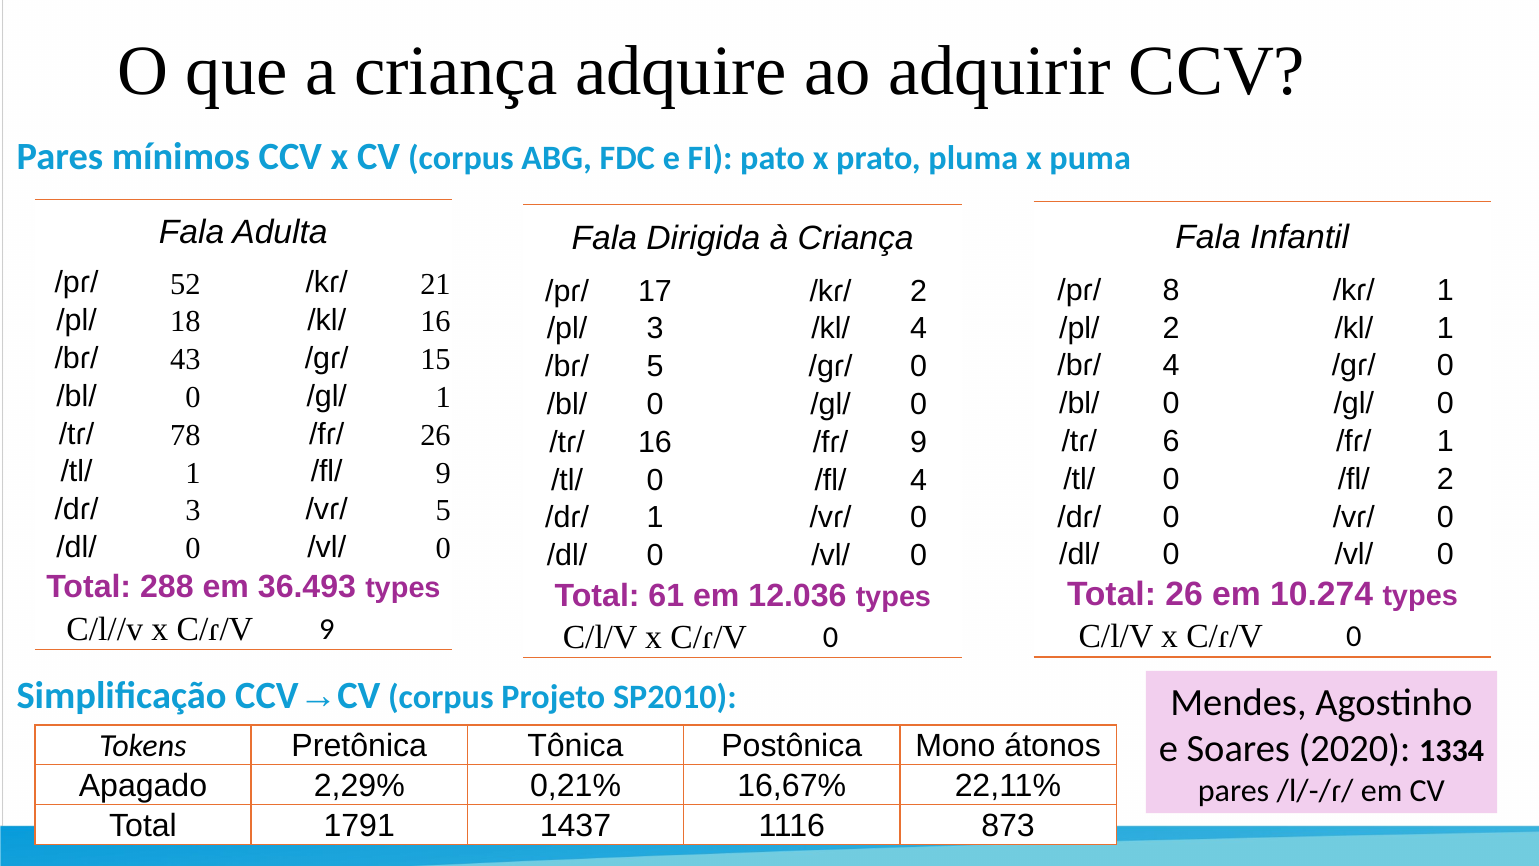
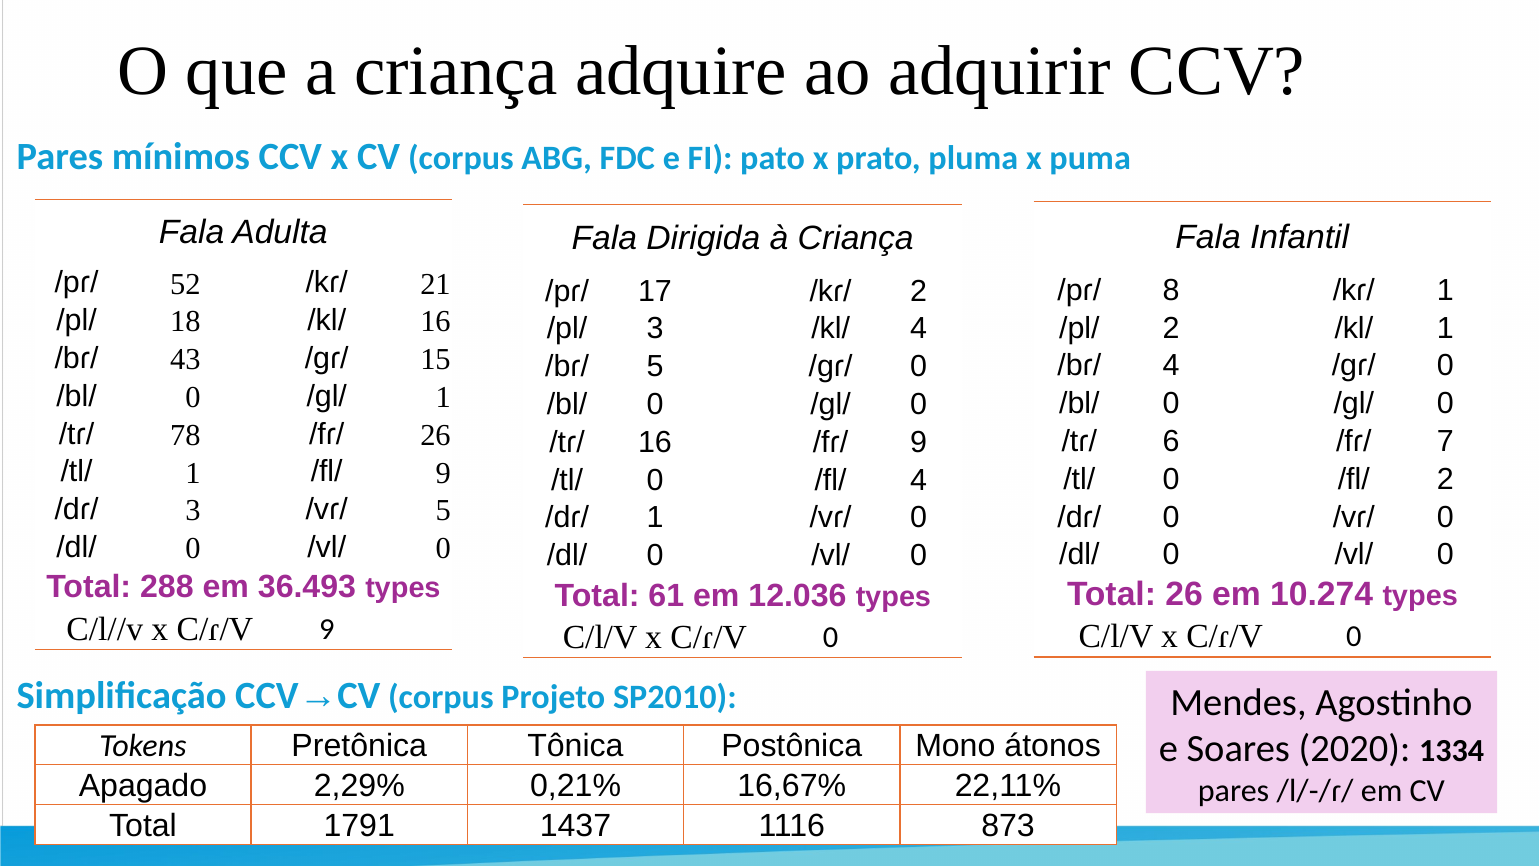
/fɾ/ 1: 1 -> 7 (1445, 441)
